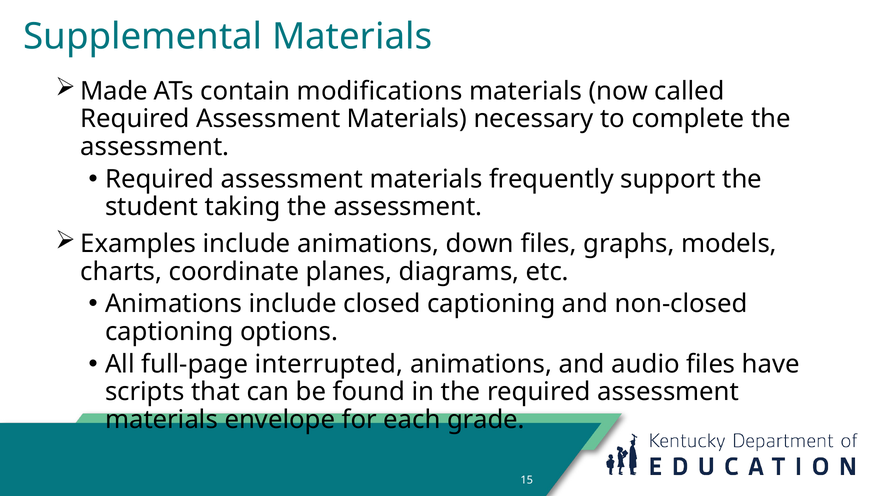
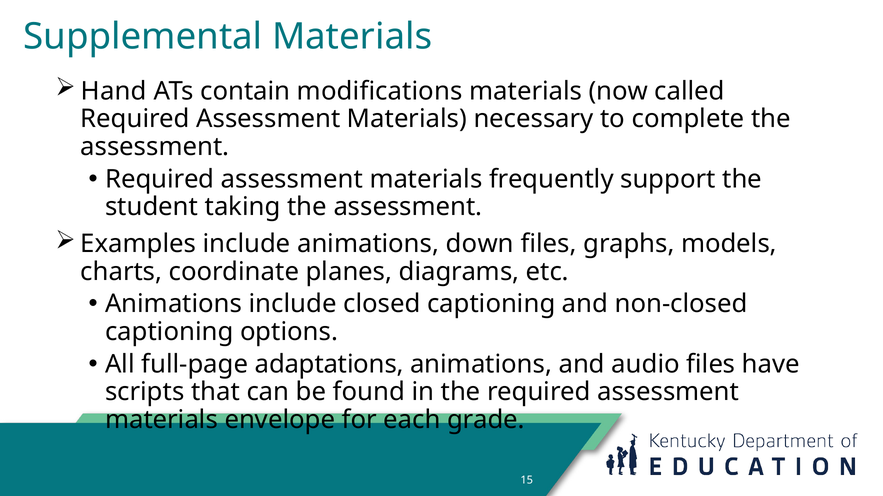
Made: Made -> Hand (114, 91)
interrupted: interrupted -> adaptations (329, 365)
